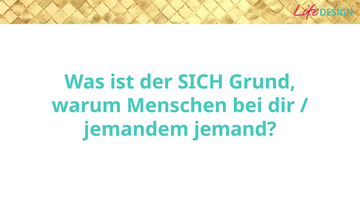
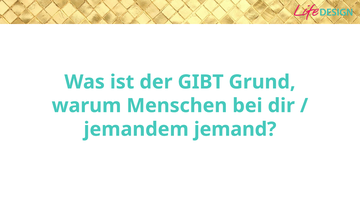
SICH: SICH -> GIBT (201, 82)
